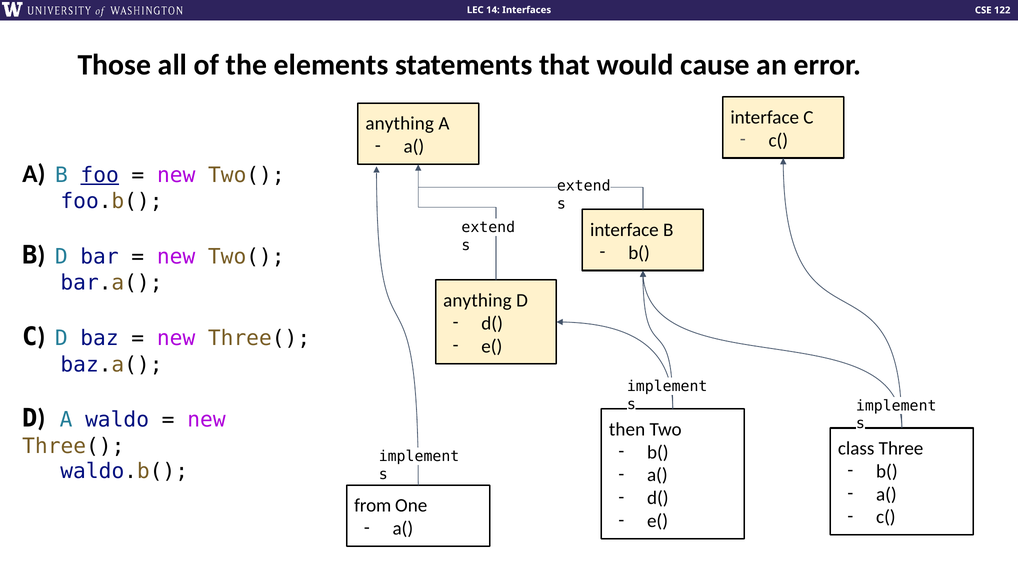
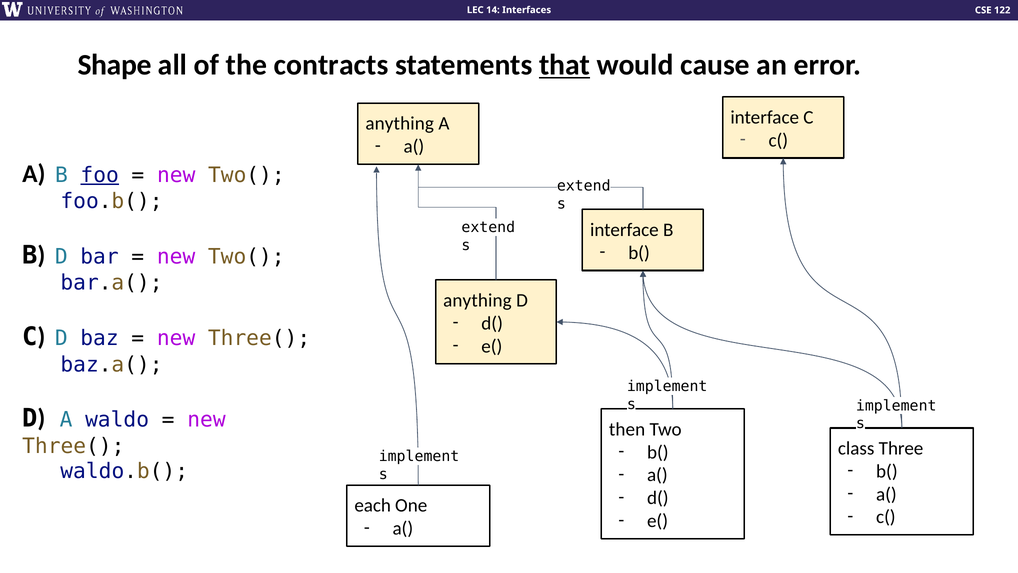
Those: Those -> Shape (115, 65)
elements: elements -> contracts (331, 65)
that underline: none -> present (565, 65)
from: from -> each (373, 505)
